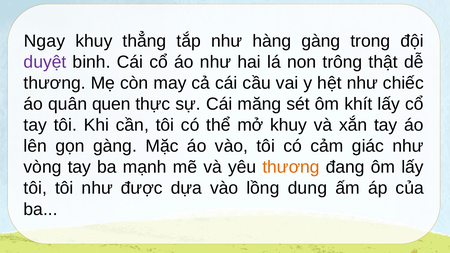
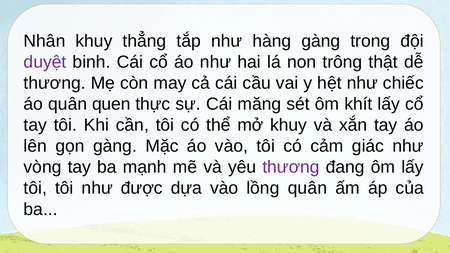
Ngay: Ngay -> Nhân (45, 41)
thương colour: orange -> purple (291, 167)
lồng dung: dung -> quân (307, 188)
